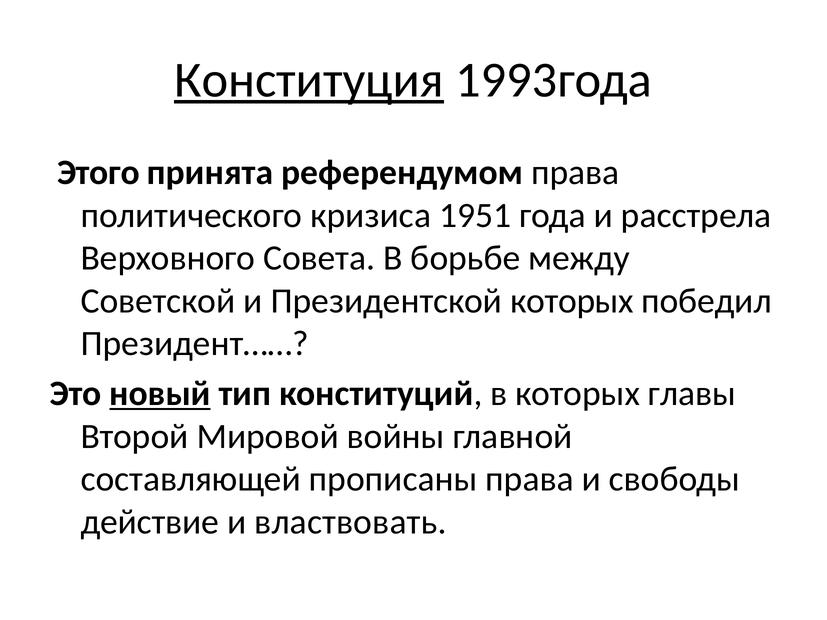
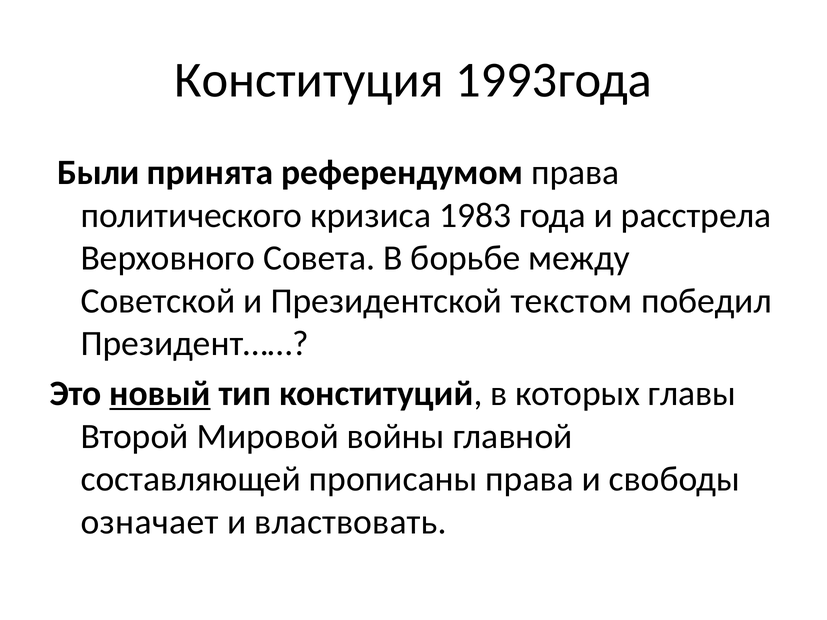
Конституция underline: present -> none (309, 80)
Этого: Этого -> Были (98, 173)
1951: 1951 -> 1983 (475, 215)
Президентской которых: которых -> текстом (572, 301)
действие: действие -> означает (150, 522)
